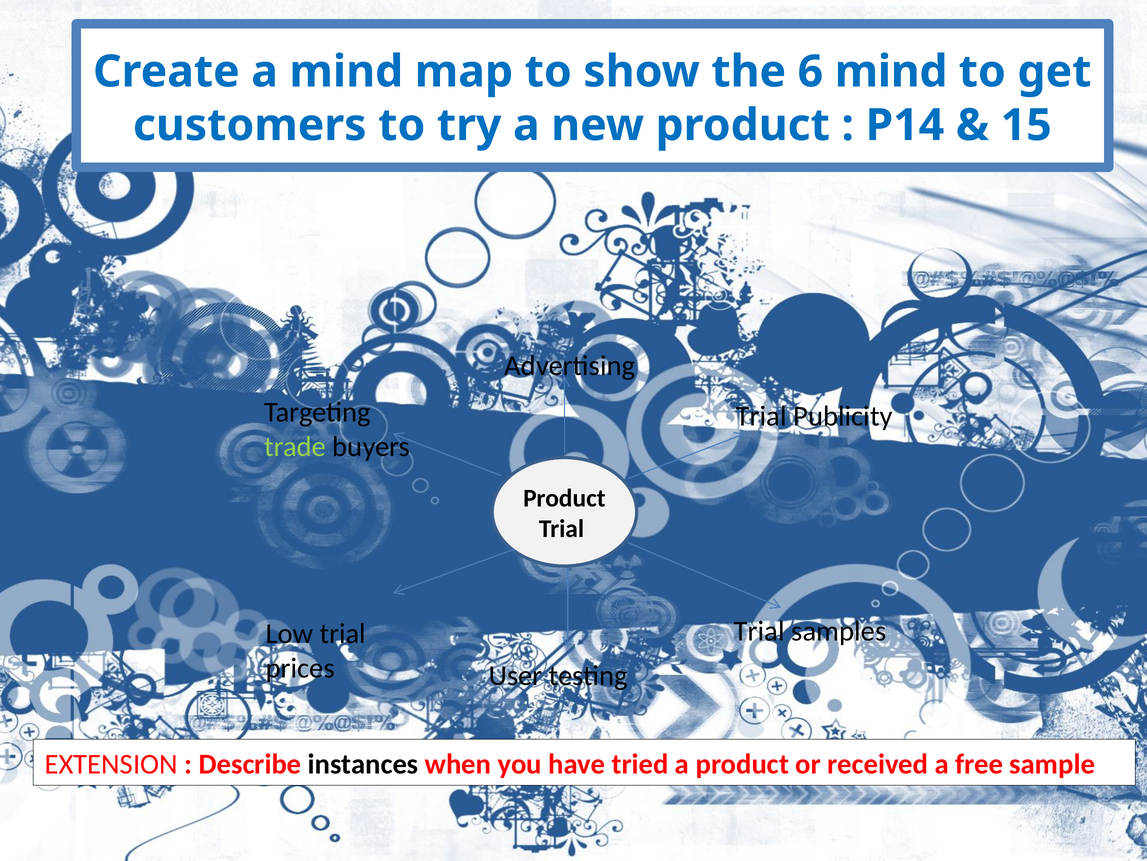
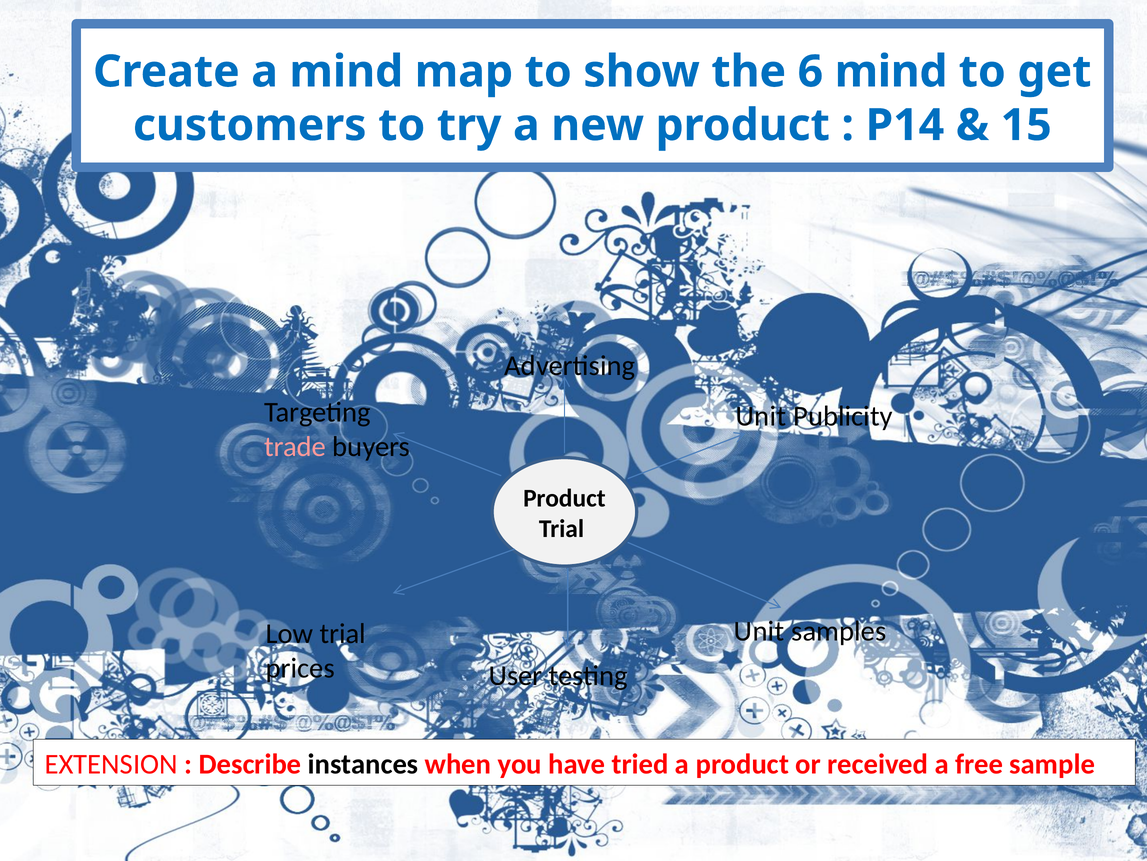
Trial: Trial -> Unit (761, 416)
trade colour: light green -> pink (295, 446)
Trial: Trial -> Unit (759, 631)
